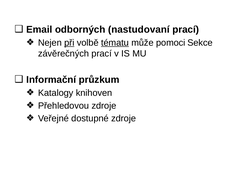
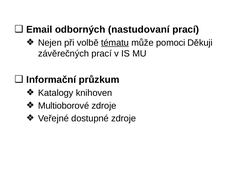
při underline: present -> none (69, 43)
Sekce: Sekce -> Děkuji (200, 43)
Přehledovou: Přehledovou -> Multioborové (64, 105)
